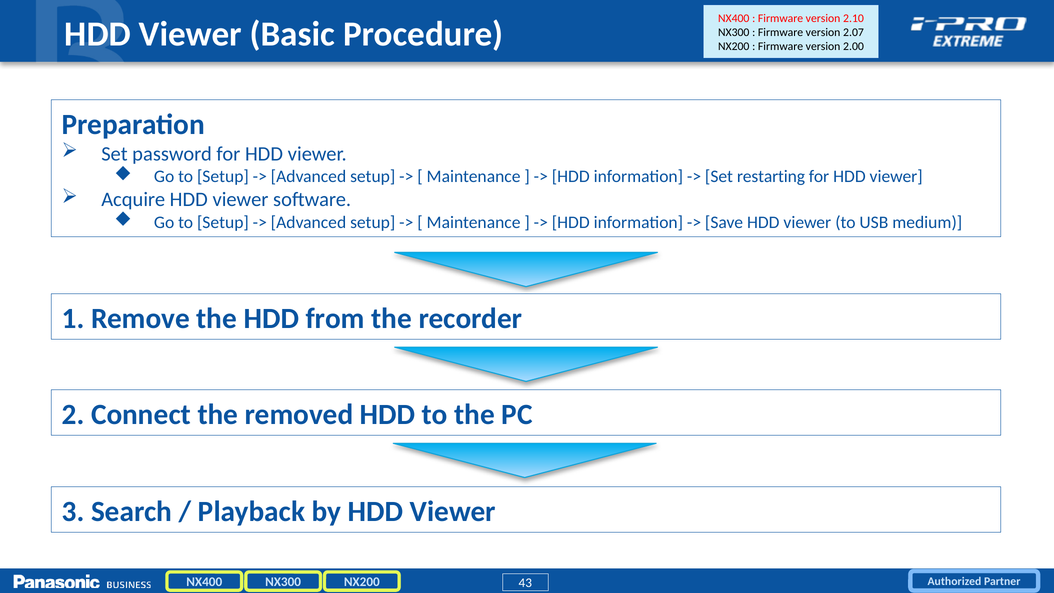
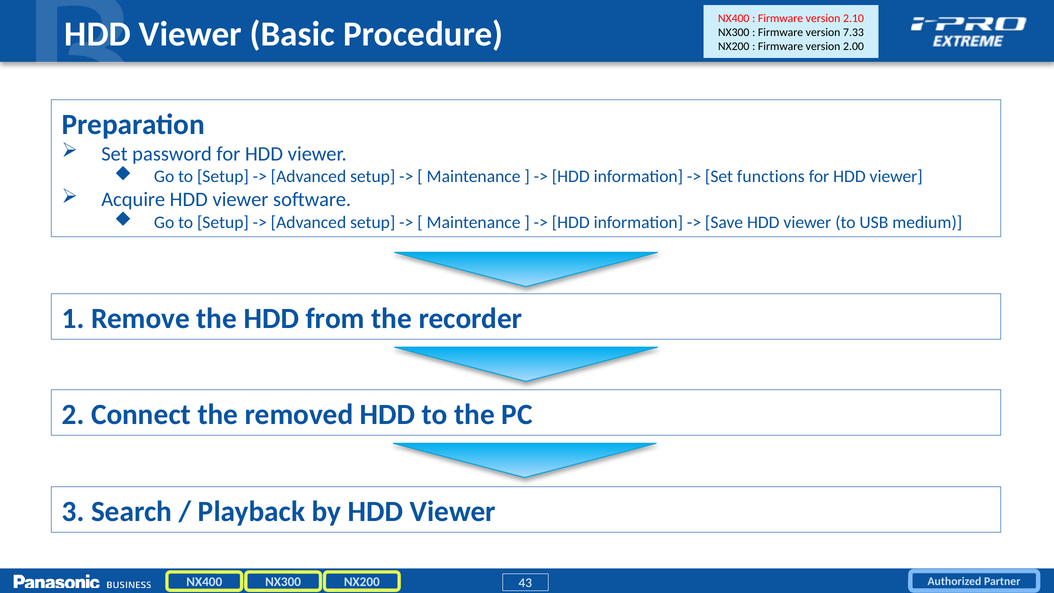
2.07: 2.07 -> 7.33 (853, 32)
restarting: restarting -> functions (771, 177)
